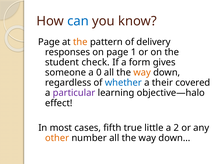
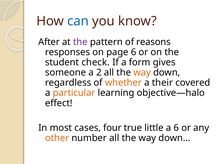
Page: Page -> After (49, 42)
the colour: orange -> purple (80, 42)
delivery: delivery -> reasons (153, 42)
page 1: 1 -> 6 (134, 52)
0: 0 -> 2 (99, 72)
whether colour: blue -> orange (123, 82)
particular colour: purple -> orange (74, 93)
fifth: fifth -> four (112, 127)
a 2: 2 -> 6 (176, 127)
